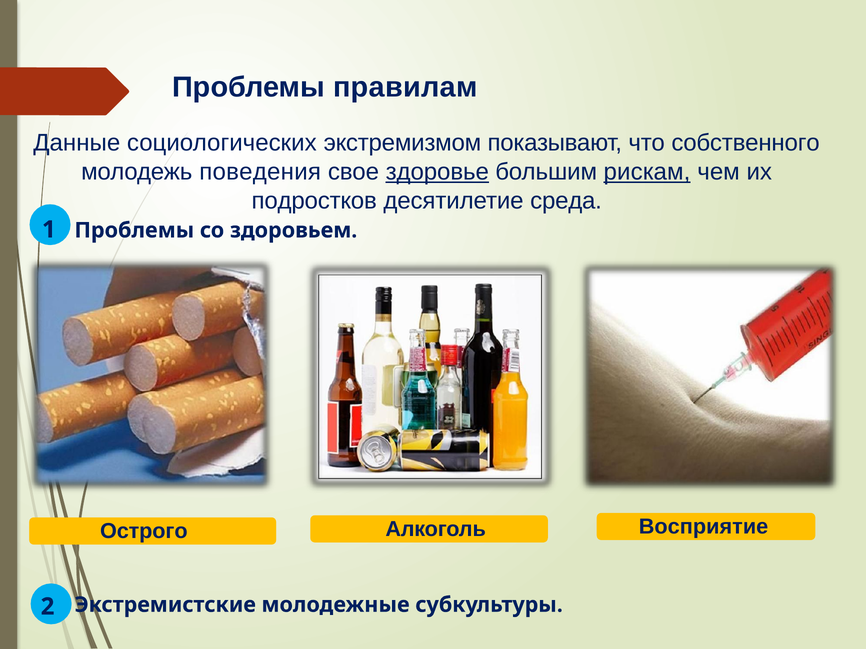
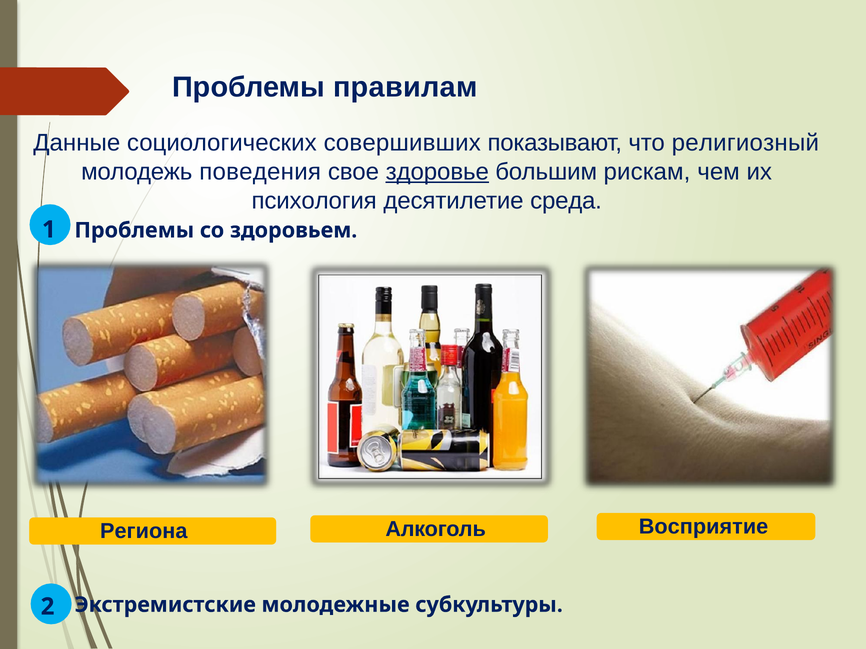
экстремизмом: экстремизмом -> совершивших (402, 143)
собственного: собственного -> религиозный (745, 143)
рискам underline: present -> none (647, 172)
подростков: подростков -> психология (314, 201)
Острого: Острого -> Региона (144, 531)
